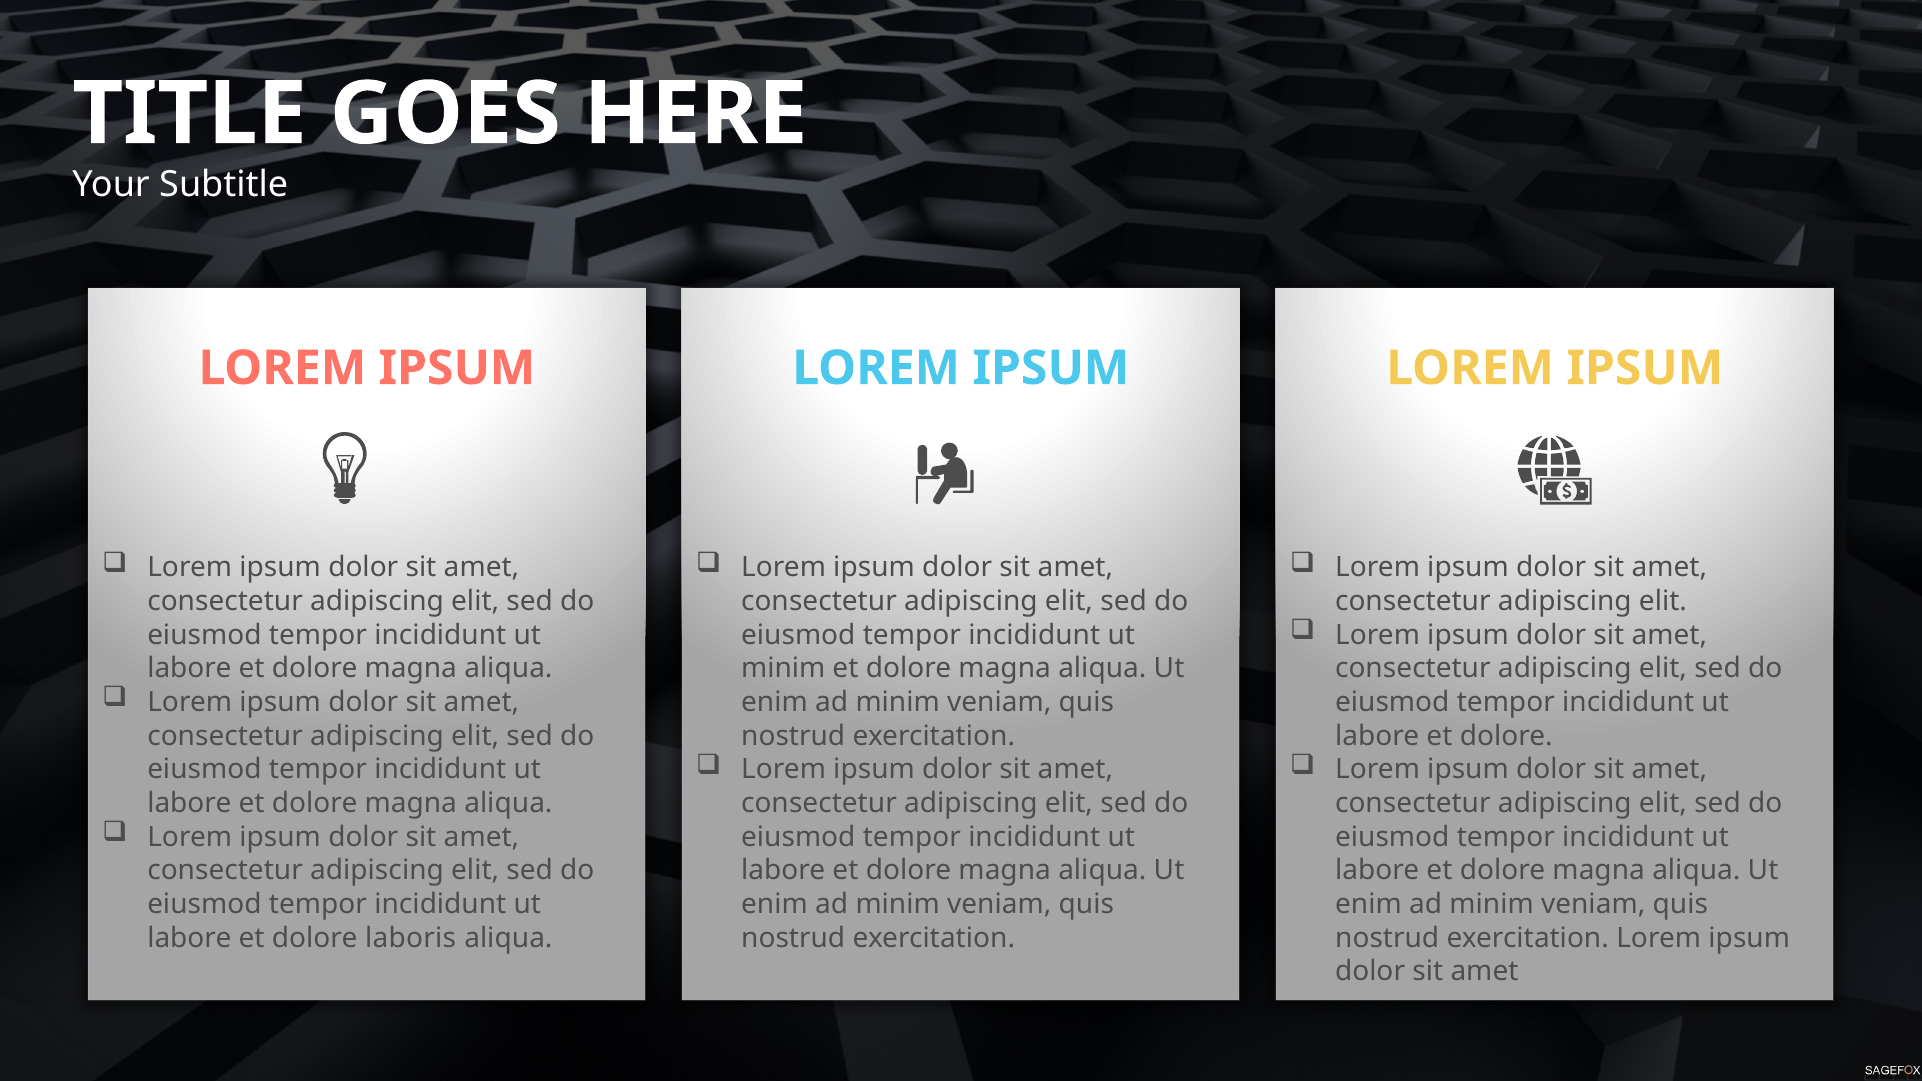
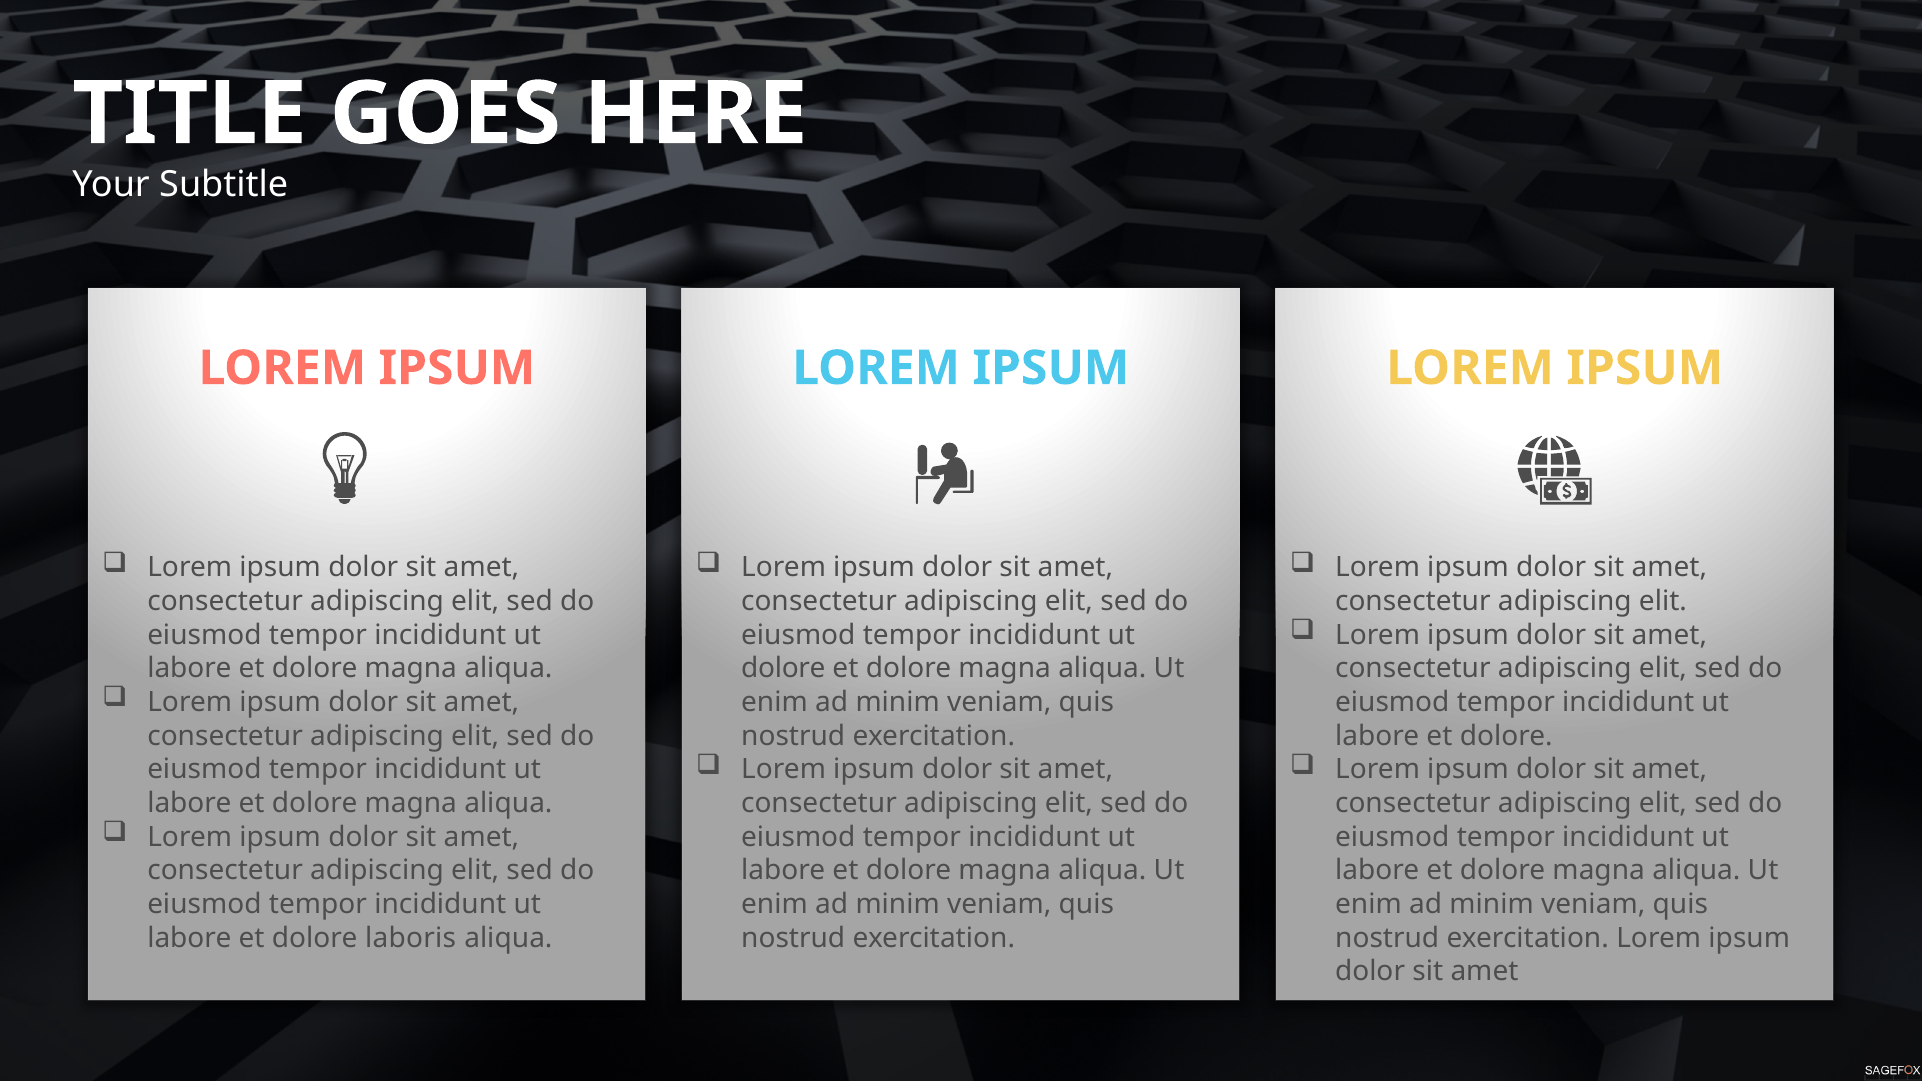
minim: minim -> dolore (783, 669)
